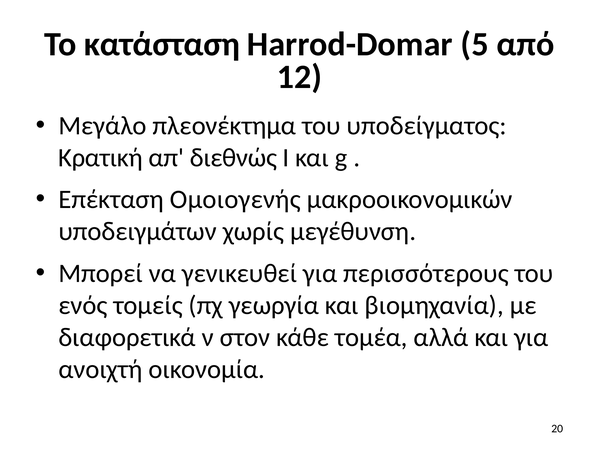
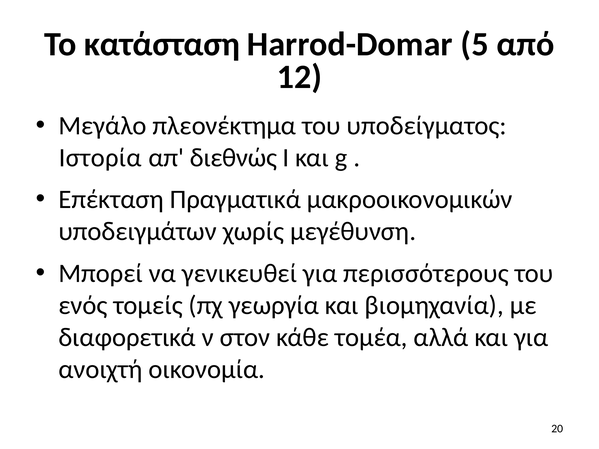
Κρατική: Κρατική -> Ιστορία (100, 158)
Ομοιογενής: Ομοιογενής -> Πραγματικά (235, 200)
